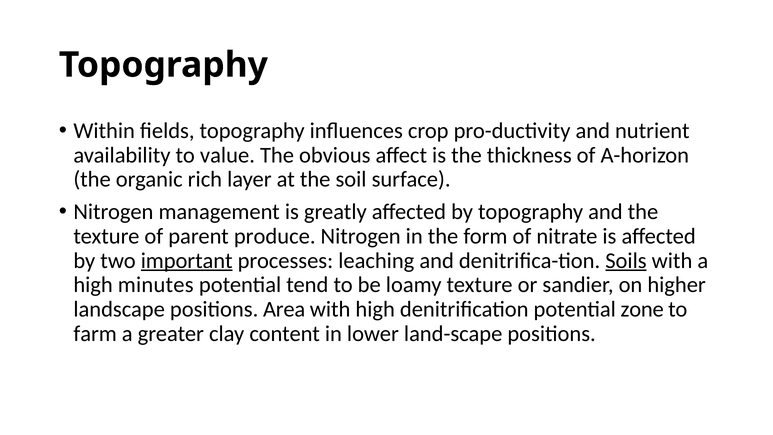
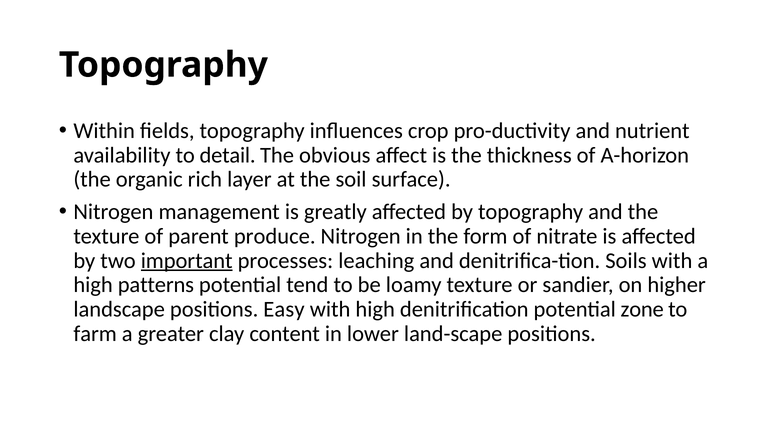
value: value -> detail (228, 155)
Soils underline: present -> none (626, 261)
minutes: minutes -> patterns (156, 285)
Area: Area -> Easy (284, 309)
